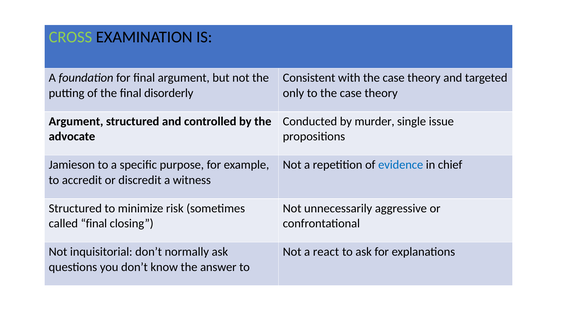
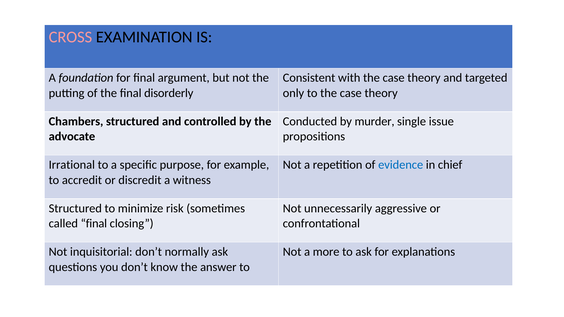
CROSS colour: light green -> pink (70, 37)
Argument: Argument -> Chambers (76, 121)
Jamieson: Jamieson -> Irrational (72, 165)
react: react -> more (326, 252)
